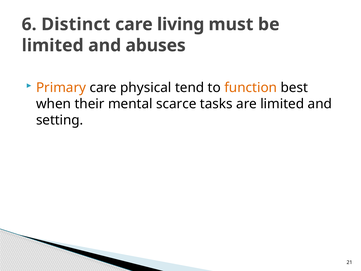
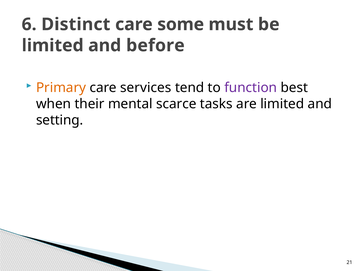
living: living -> some (181, 24)
abuses: abuses -> before (155, 45)
physical: physical -> services (146, 88)
function colour: orange -> purple (251, 88)
